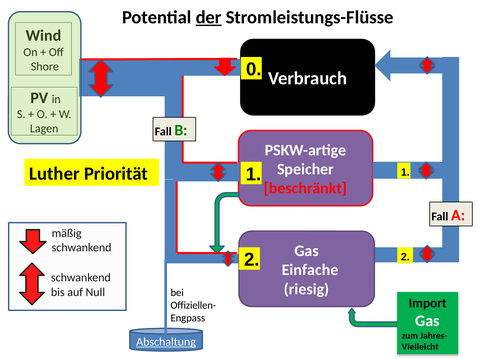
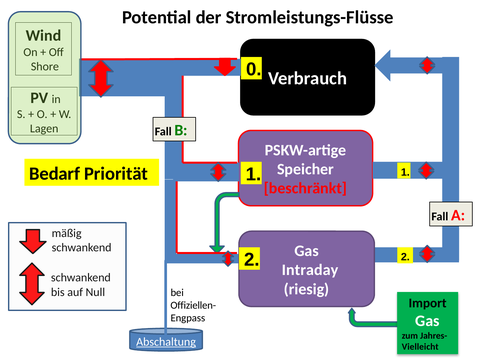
der underline: present -> none (209, 17)
Luther: Luther -> Bedarf (55, 173)
Einfache: Einfache -> Intraday (310, 270)
